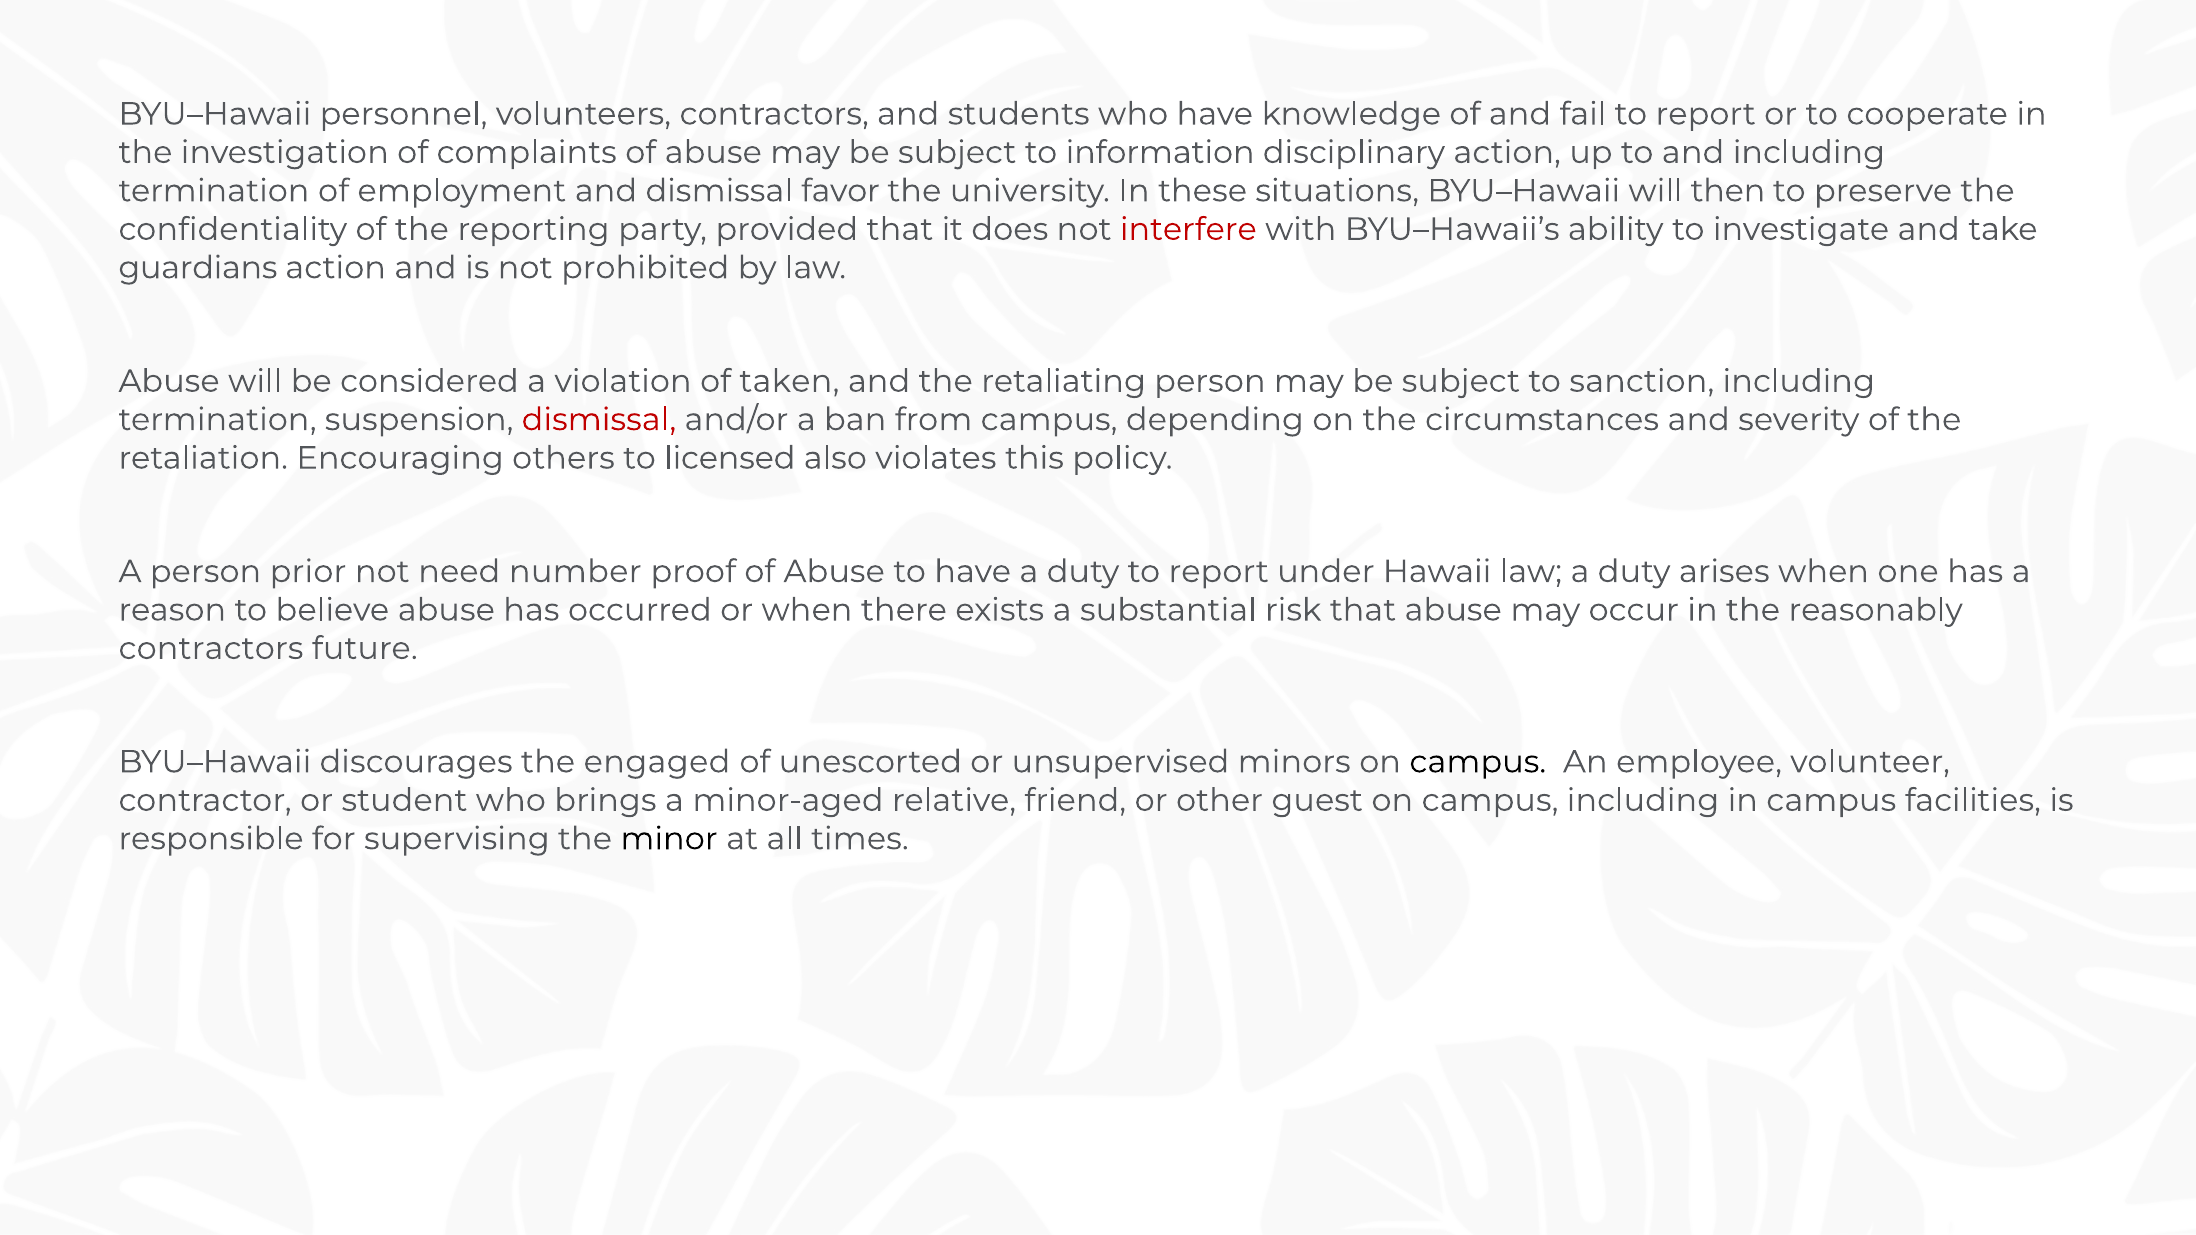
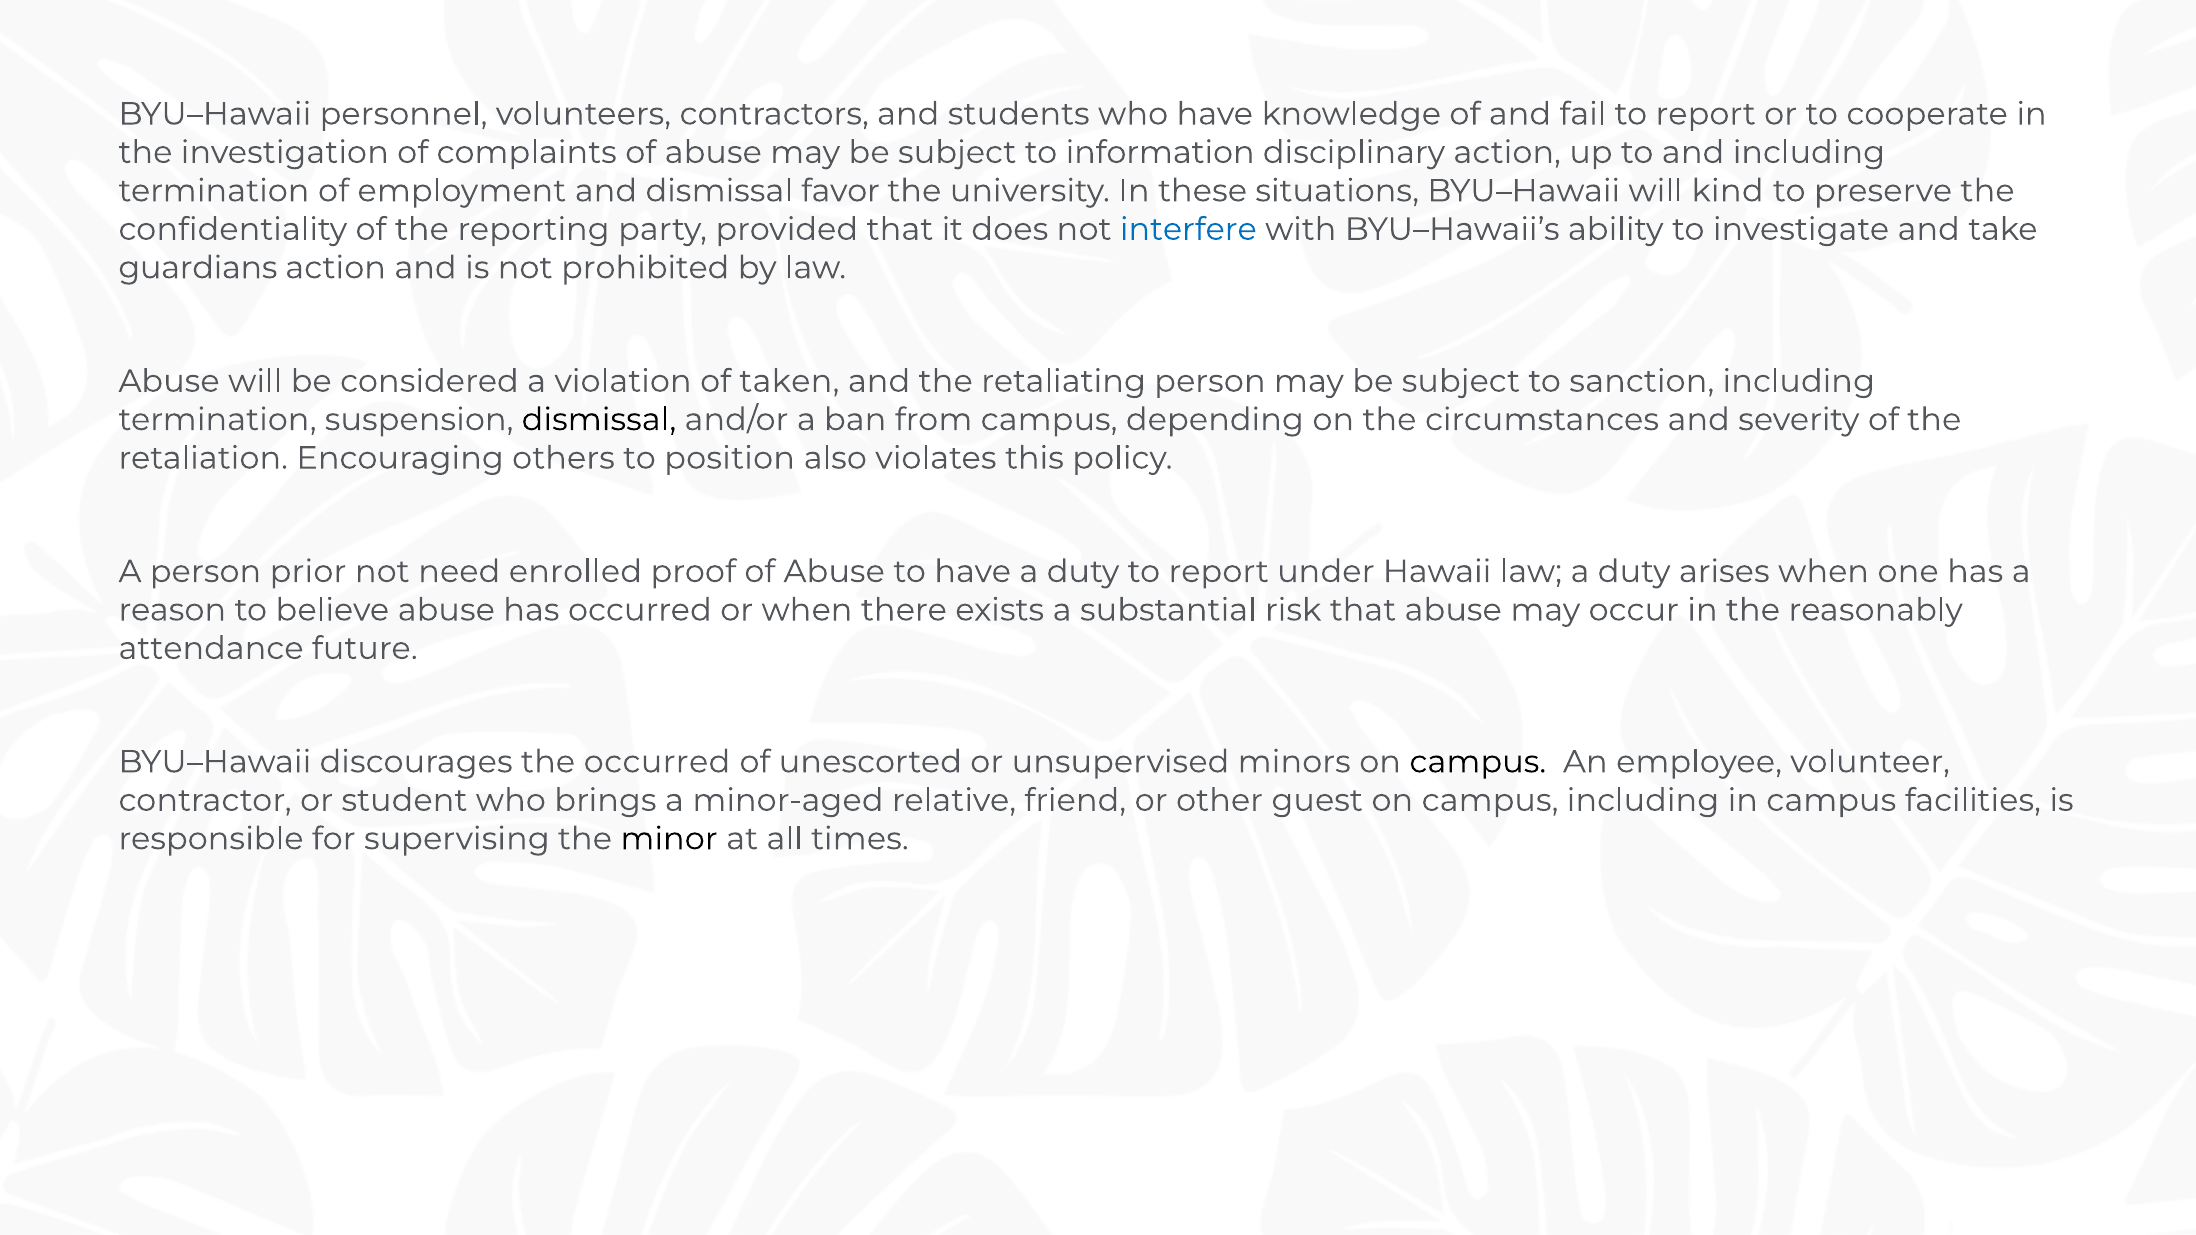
then: then -> kind (1728, 191)
interfere colour: red -> blue (1188, 229)
dismissal colour: red -> black (599, 420)
licensed: licensed -> position (730, 458)
number: number -> enrolled (575, 572)
contractors: contractors -> attendance (211, 649)
the engaged: engaged -> occurred (657, 762)
